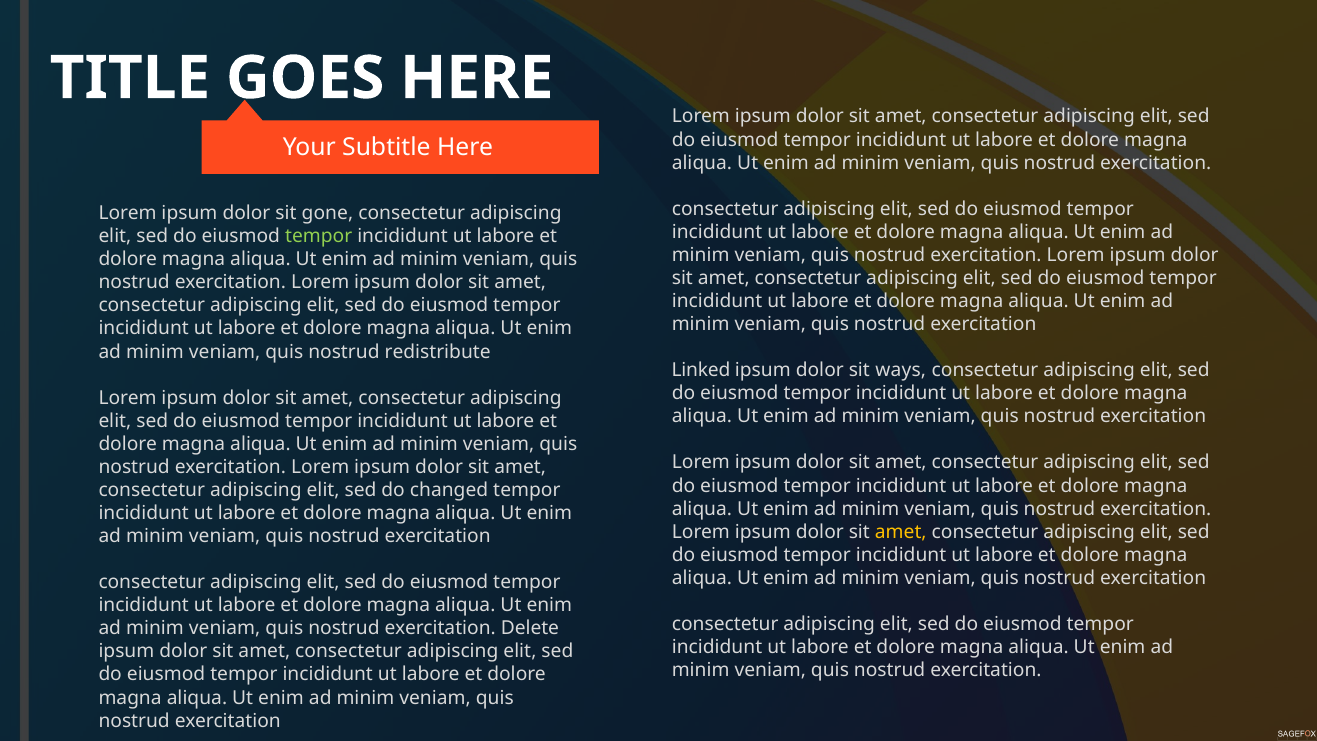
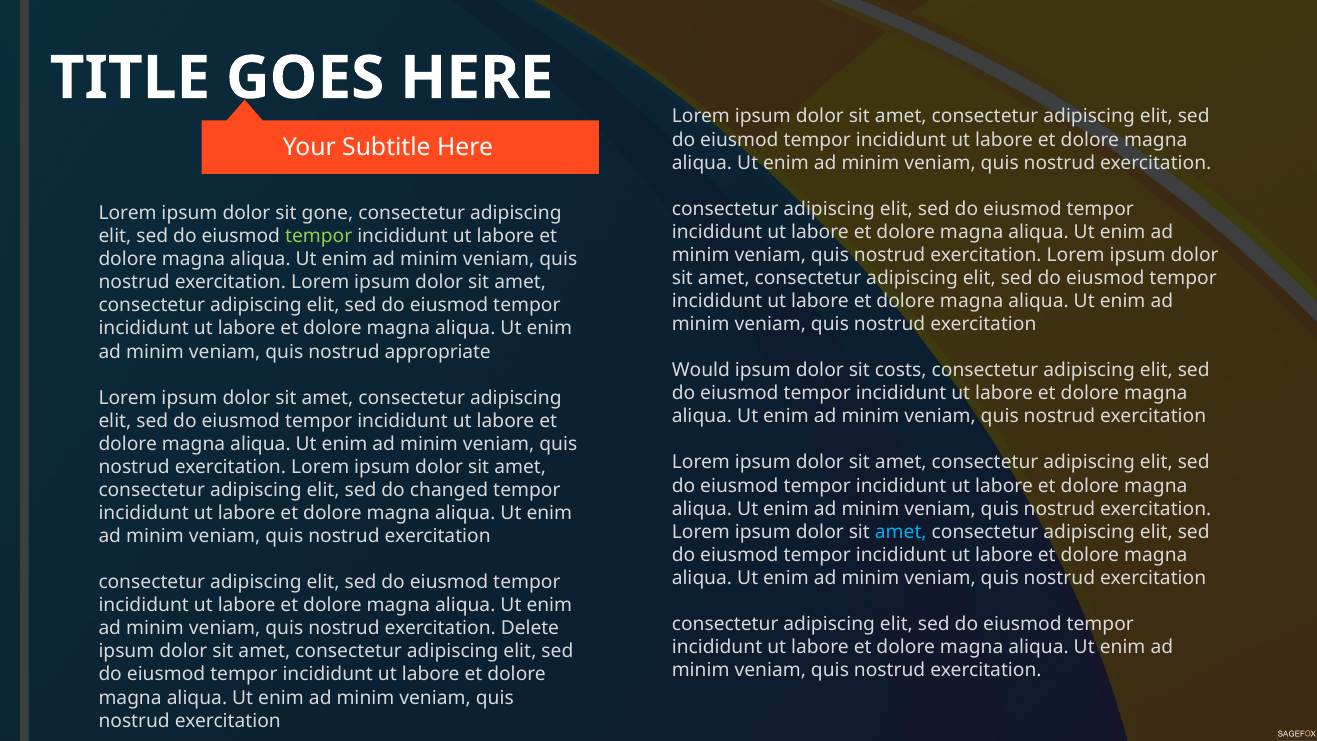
redistribute: redistribute -> appropriate (438, 352)
Linked: Linked -> Would (701, 370)
ways: ways -> costs (901, 370)
amet colour: yellow -> light blue (901, 532)
